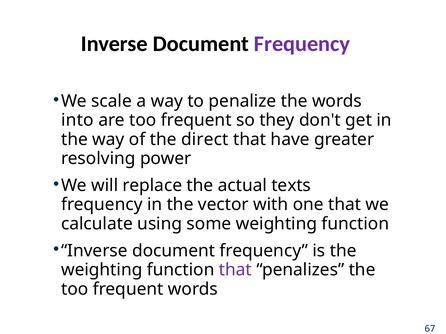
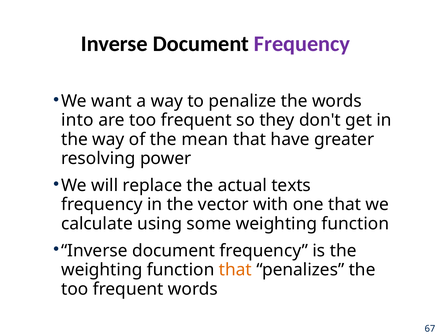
scale: scale -> want (112, 101)
direct: direct -> mean (205, 140)
that colour: purple -> orange (235, 270)
